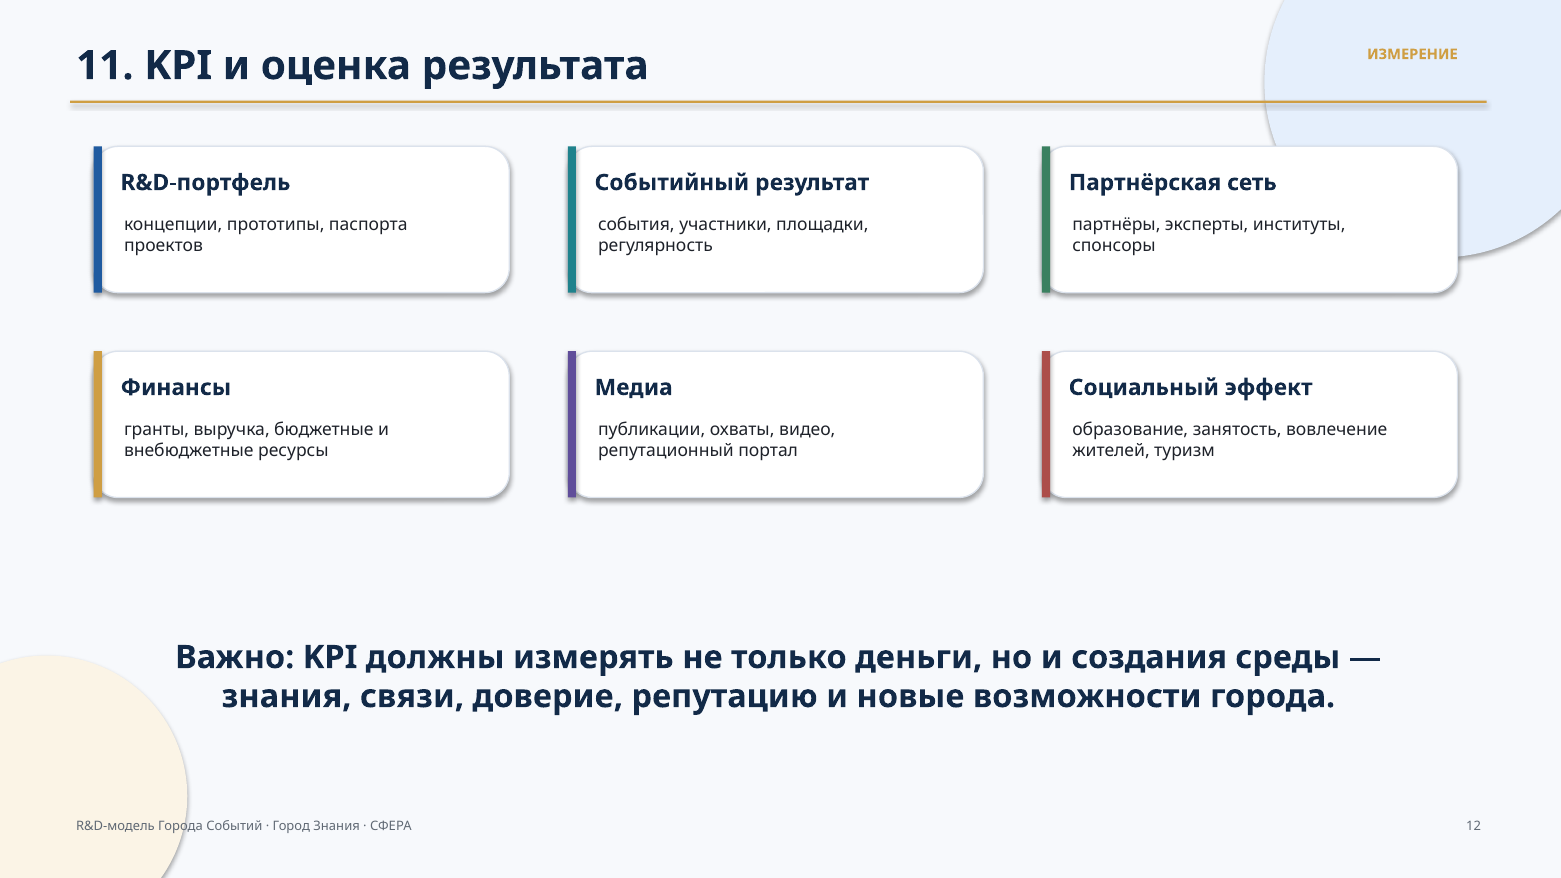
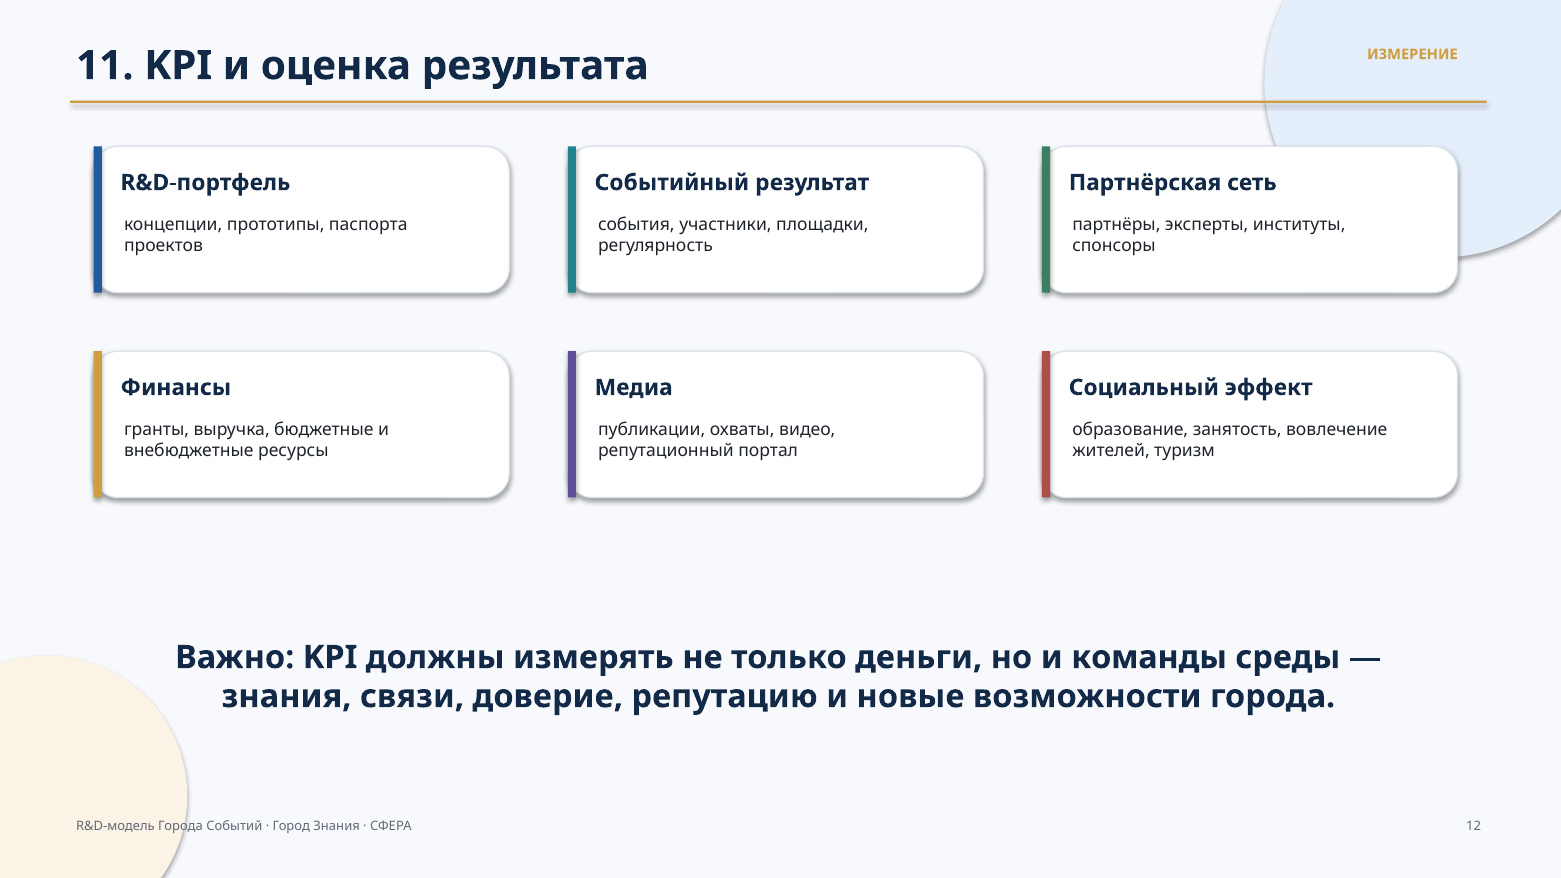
создания: создания -> команды (1149, 657)
